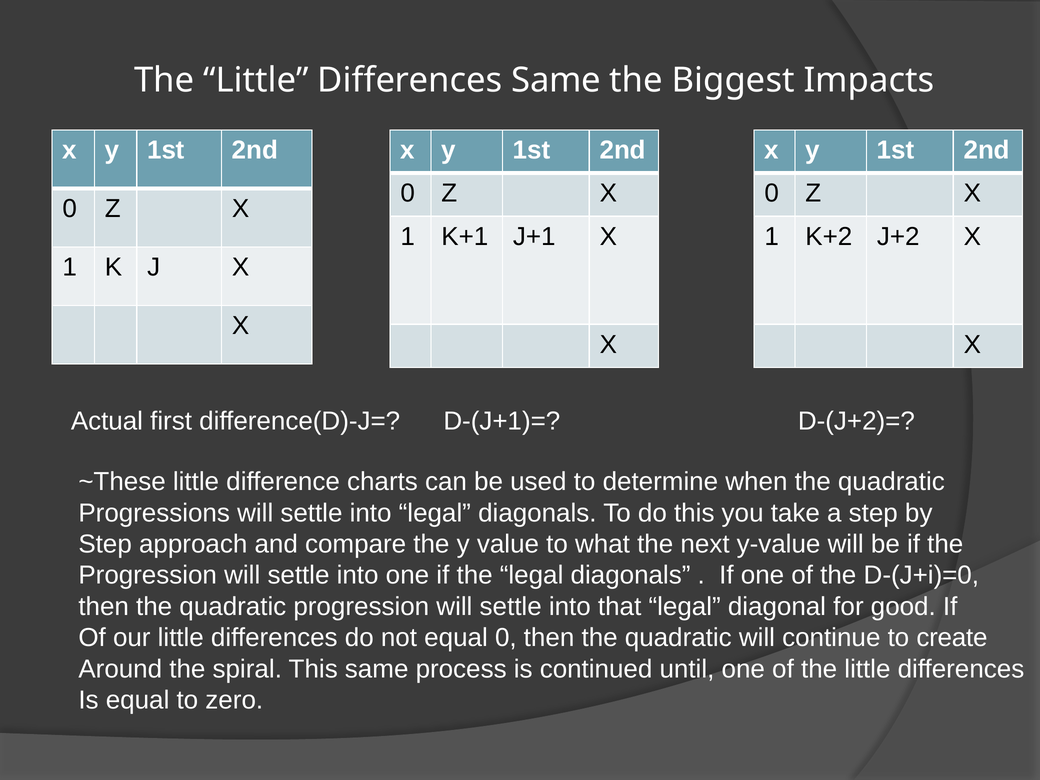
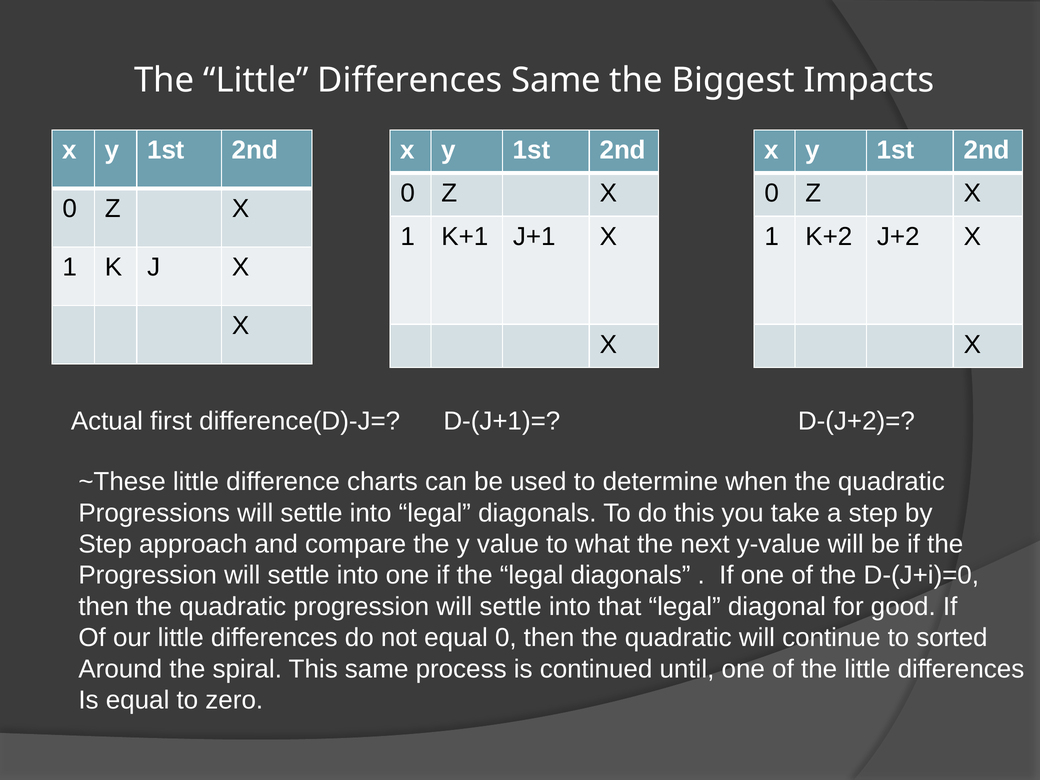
create: create -> sorted (952, 638)
